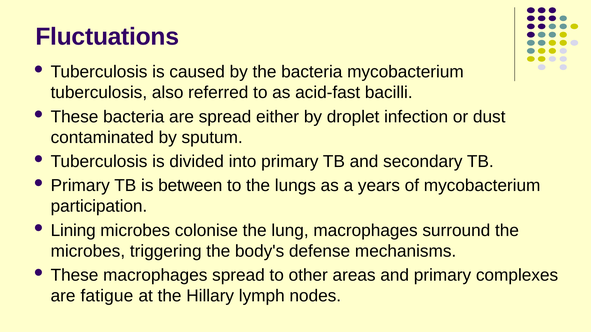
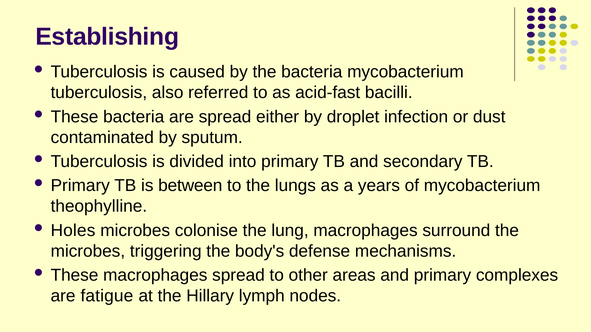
Fluctuations: Fluctuations -> Establishing (107, 37)
participation: participation -> theophylline (99, 207)
Lining: Lining -> Holes (73, 231)
